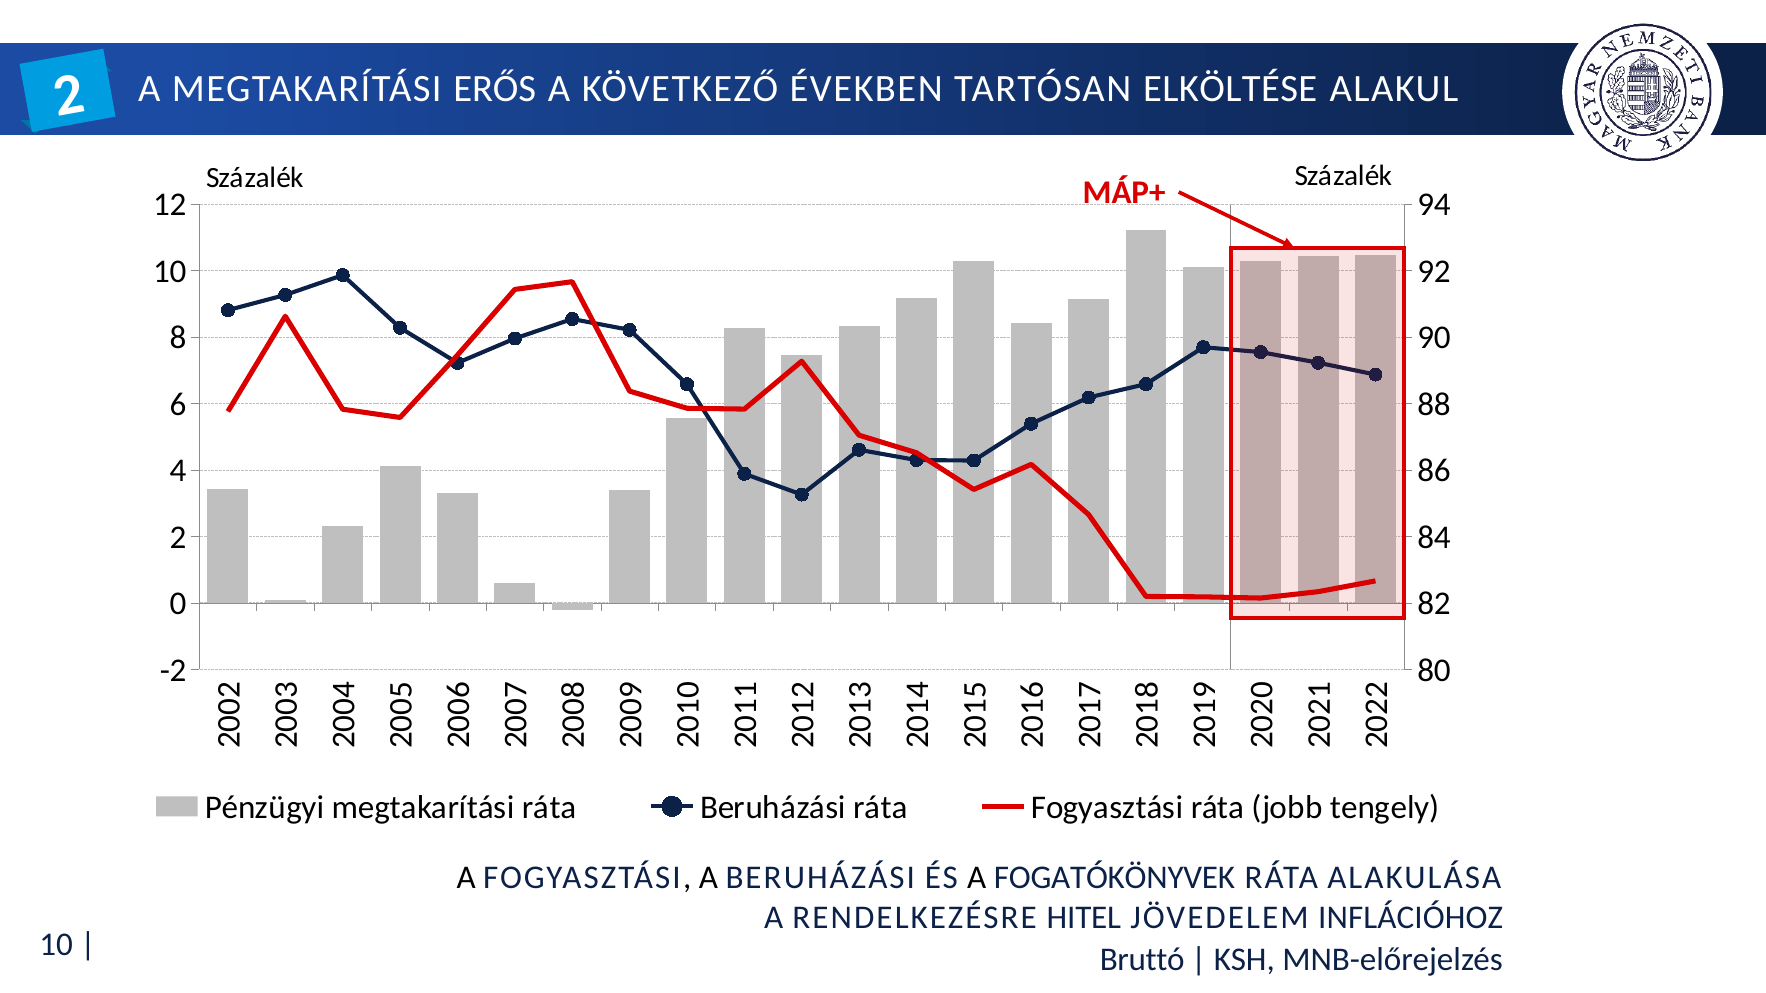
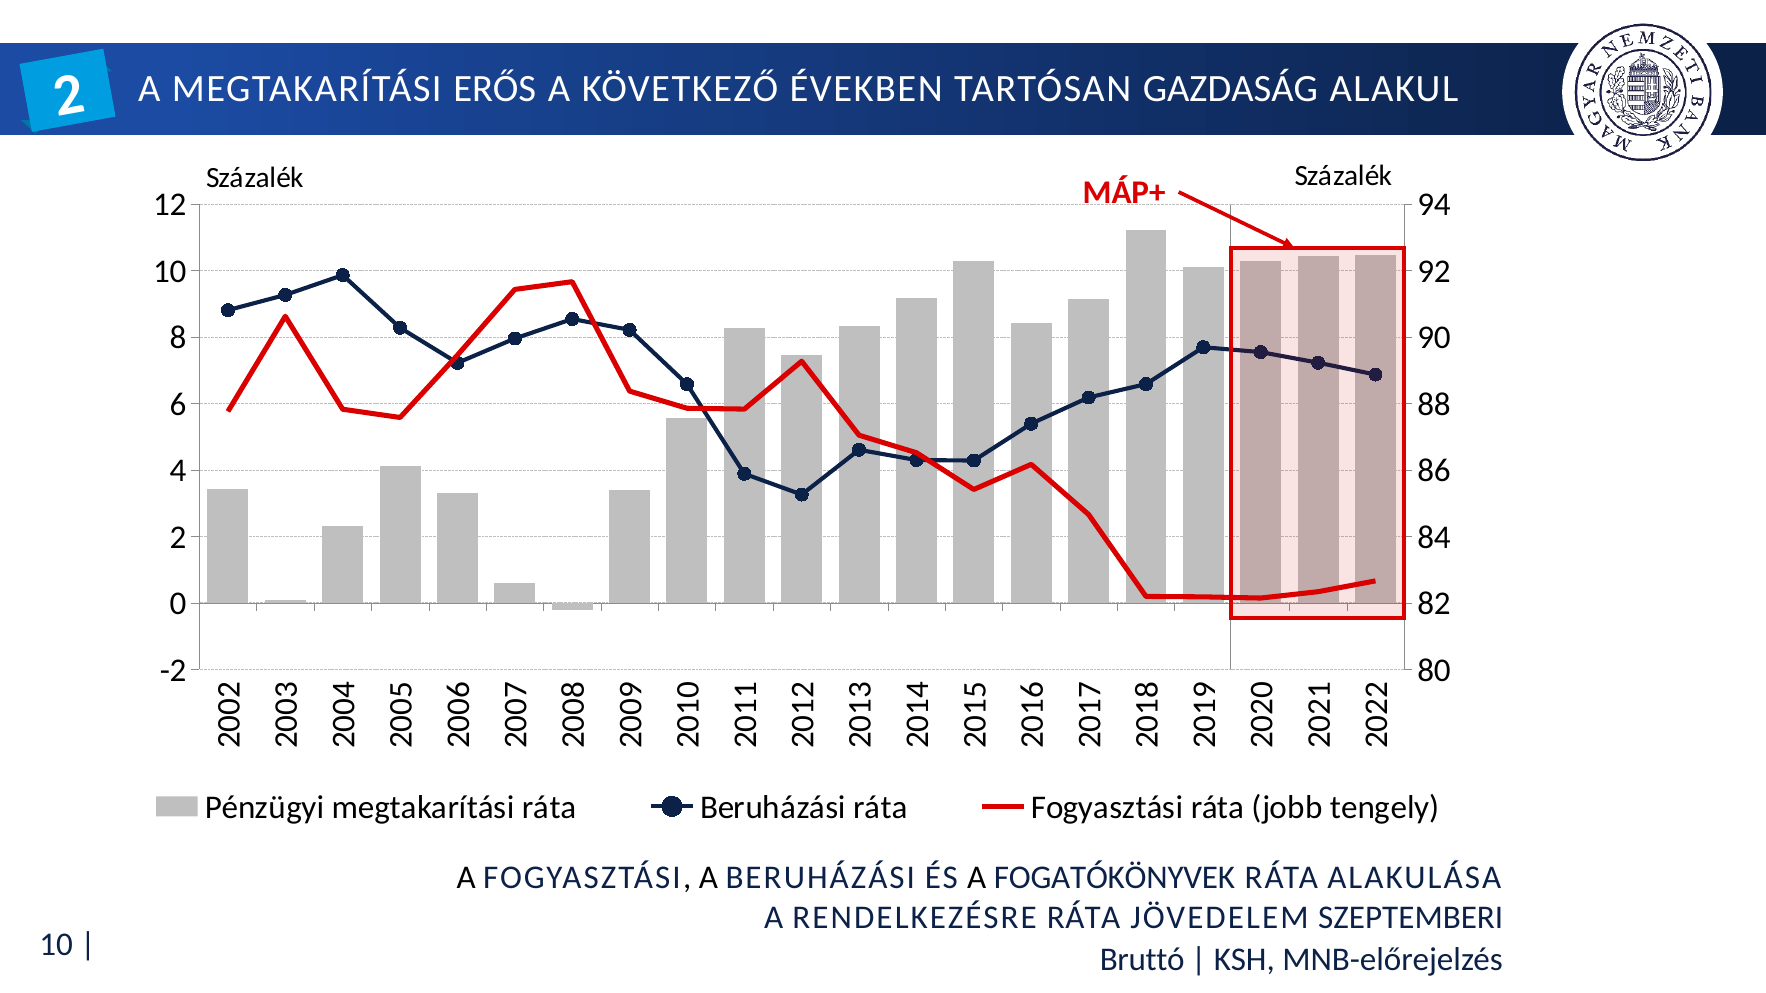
ELKÖLTÉSE: ELKÖLTÉSE -> GAZDASÁG (1230, 89)
RENDELKEZÉSRE HITEL: HITEL -> RÁTA (1084, 918)
INFLÁCIÓHOZ: INFLÁCIÓHOZ -> SZEPTEMBERI (1411, 918)
